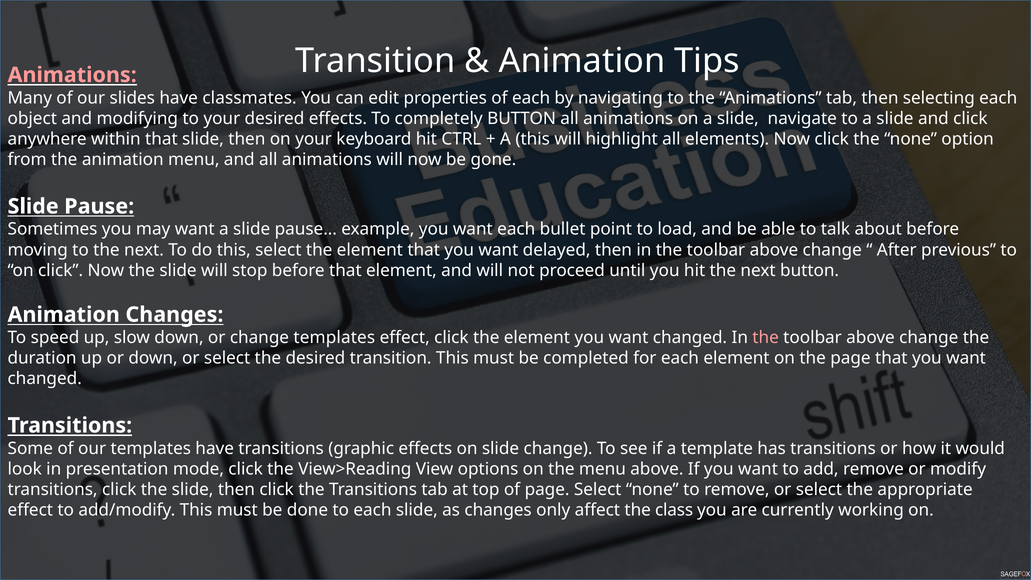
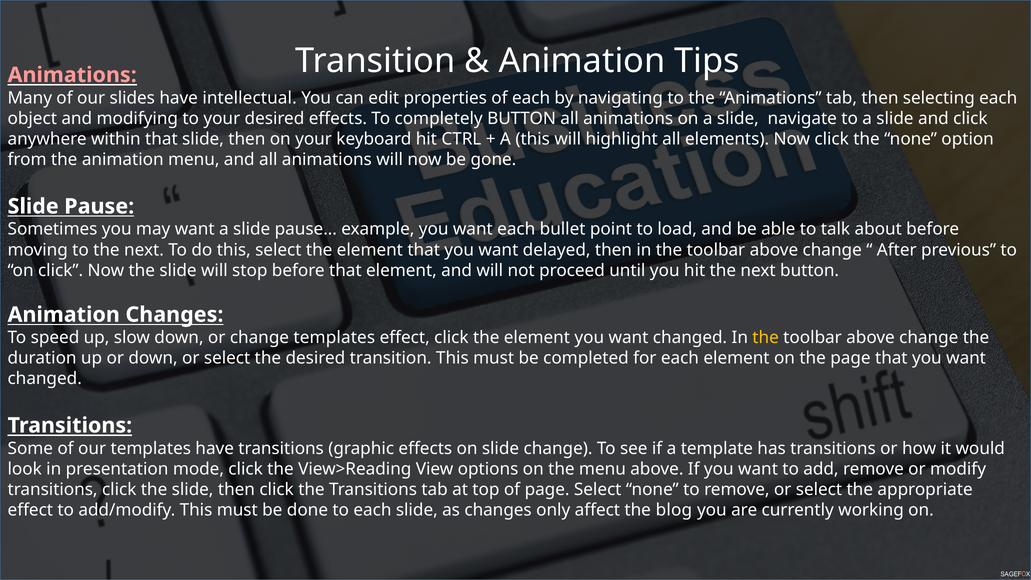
classmates: classmates -> intellectual (250, 98)
the colour: pink -> yellow (766, 338)
class: class -> blog (674, 510)
